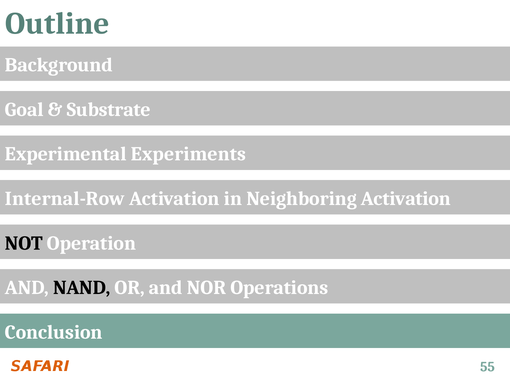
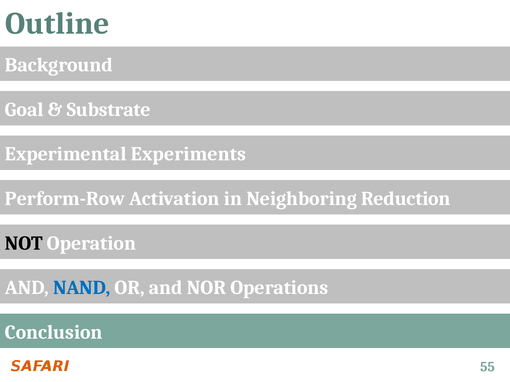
Internal-Row: Internal-Row -> Perform-Row (65, 199)
Neighboring Activation: Activation -> Reduction (406, 199)
NAND colour: black -> blue (82, 288)
